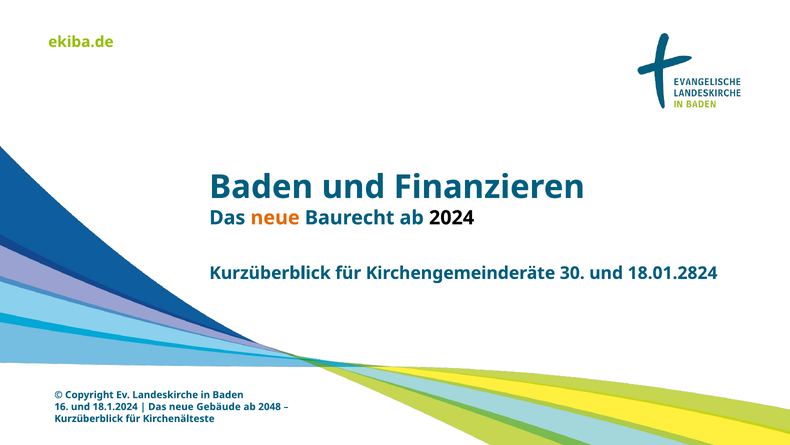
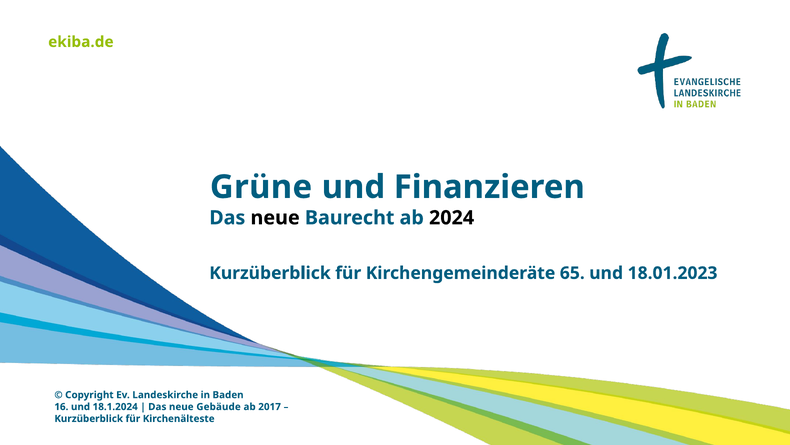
Baden: Baden -> Grüne (261, 187)
neue colour: orange -> black (275, 218)
30: 30 -> 65 (572, 273)
18.01.2824: 18.01.2824 -> 18.01.2023 (673, 273)
2048: 2048 -> 2017 (270, 406)
